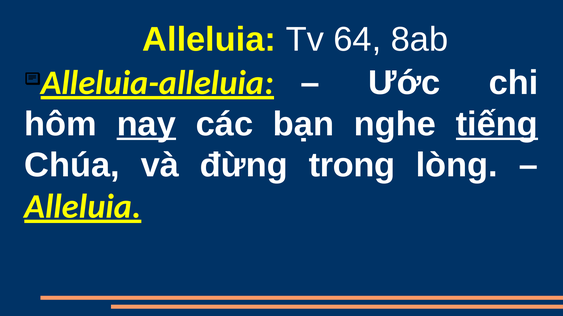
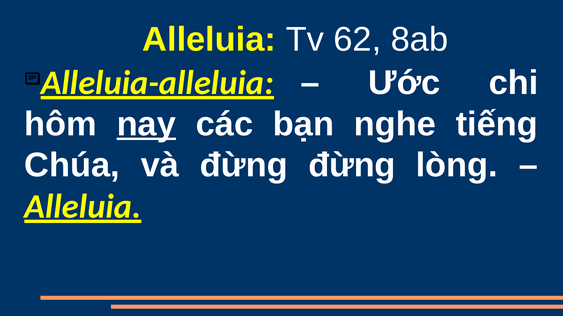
64: 64 -> 62 (357, 40)
tiếng underline: present -> none (497, 124)
đừng trong: trong -> đừng (352, 166)
